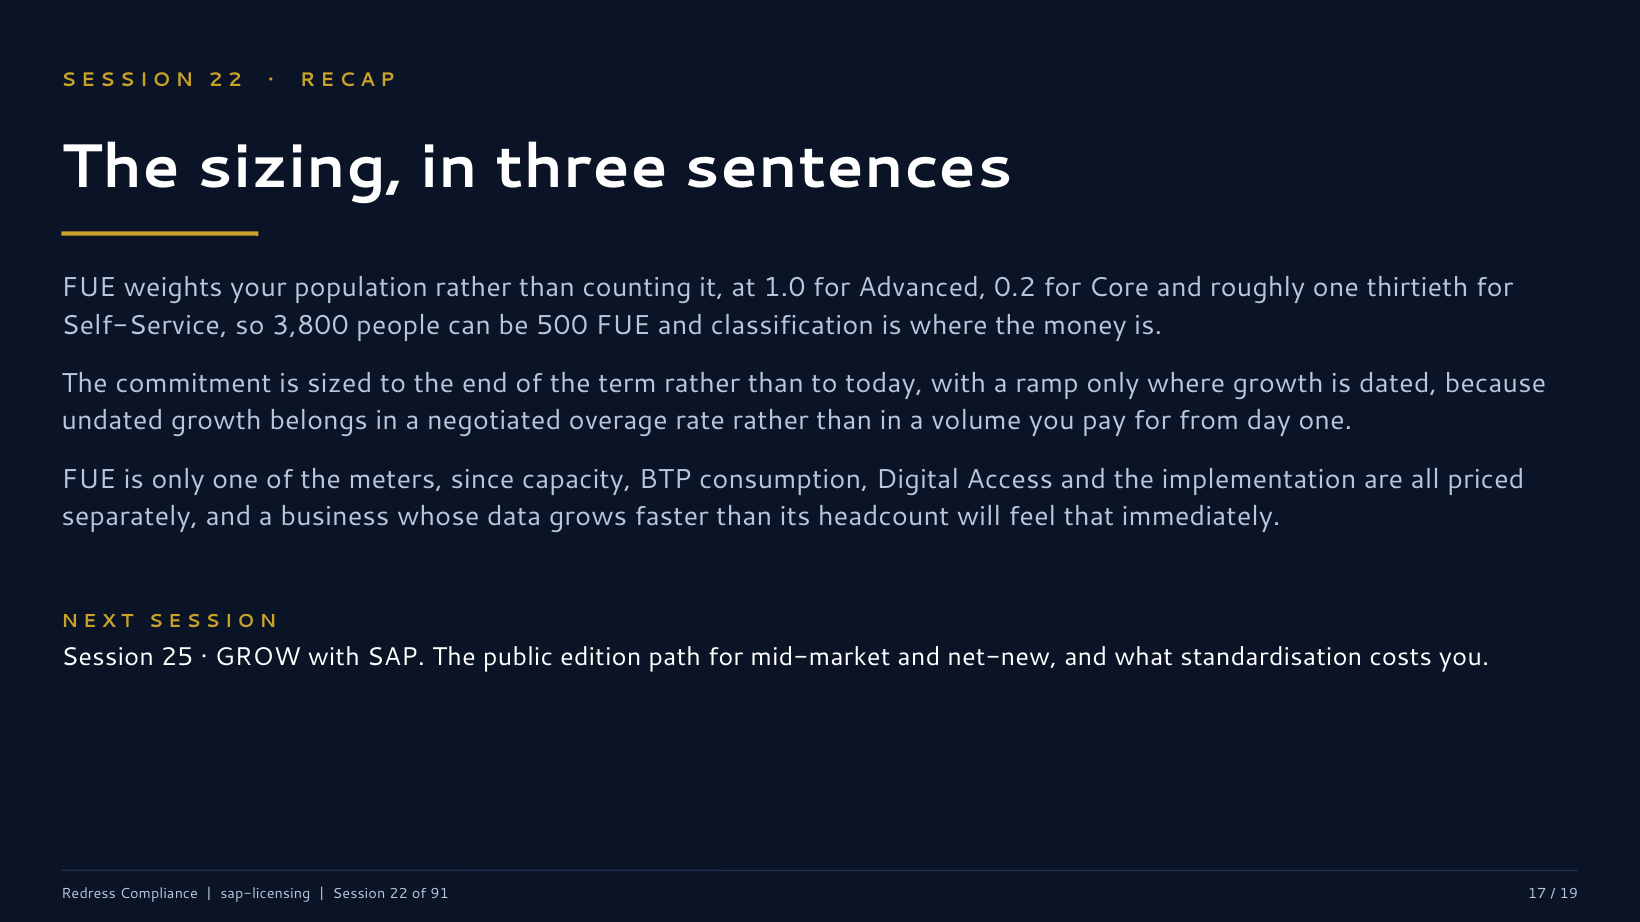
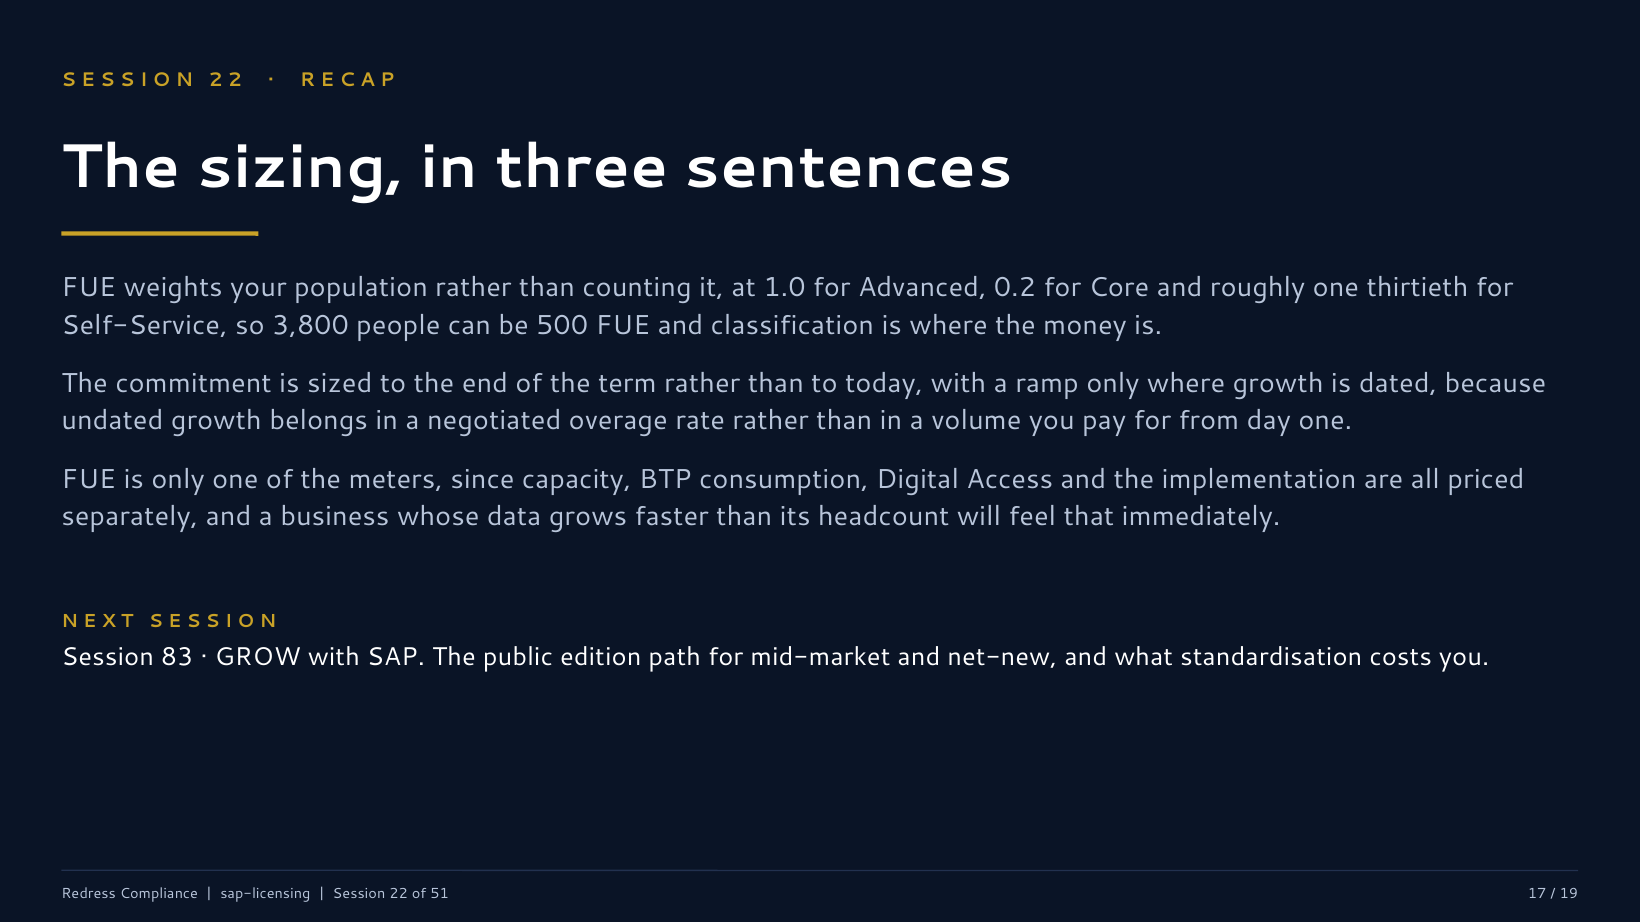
25: 25 -> 83 (177, 657)
91: 91 -> 51 (439, 894)
